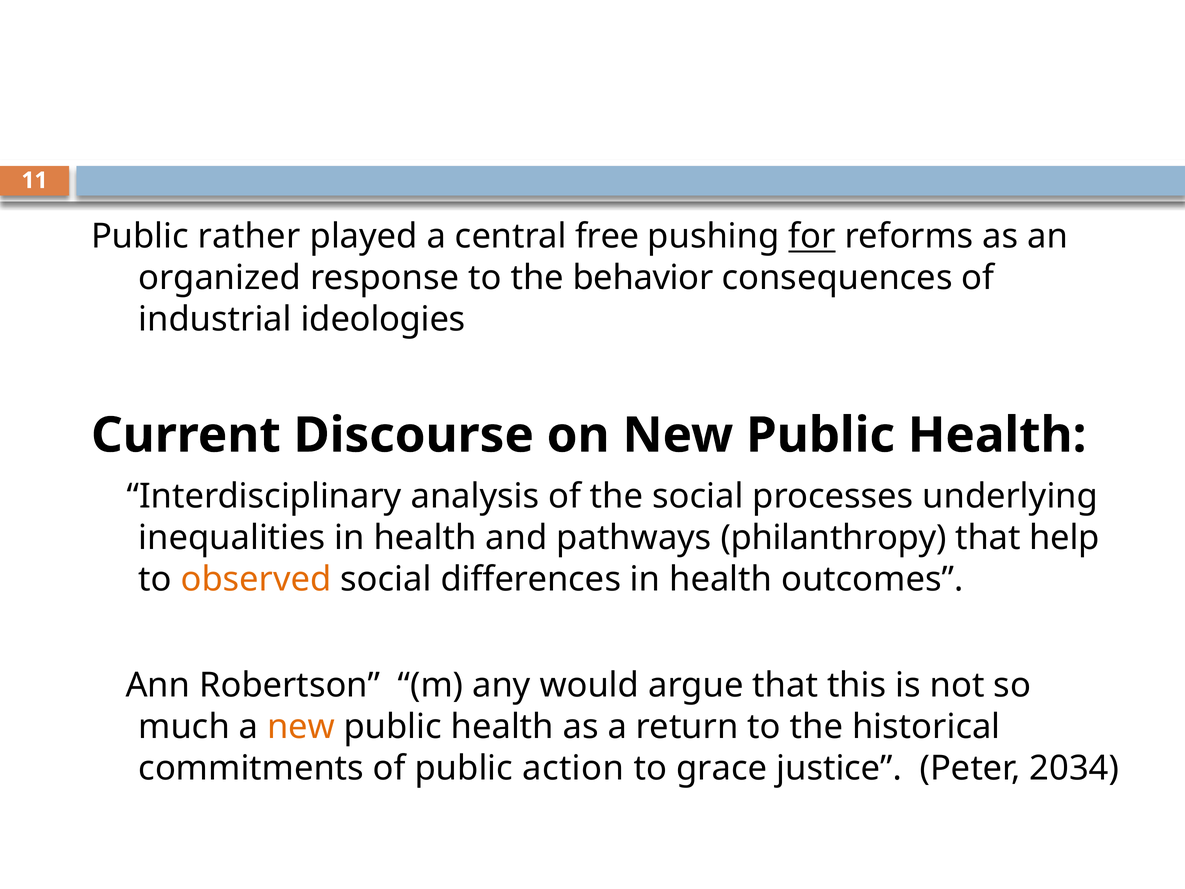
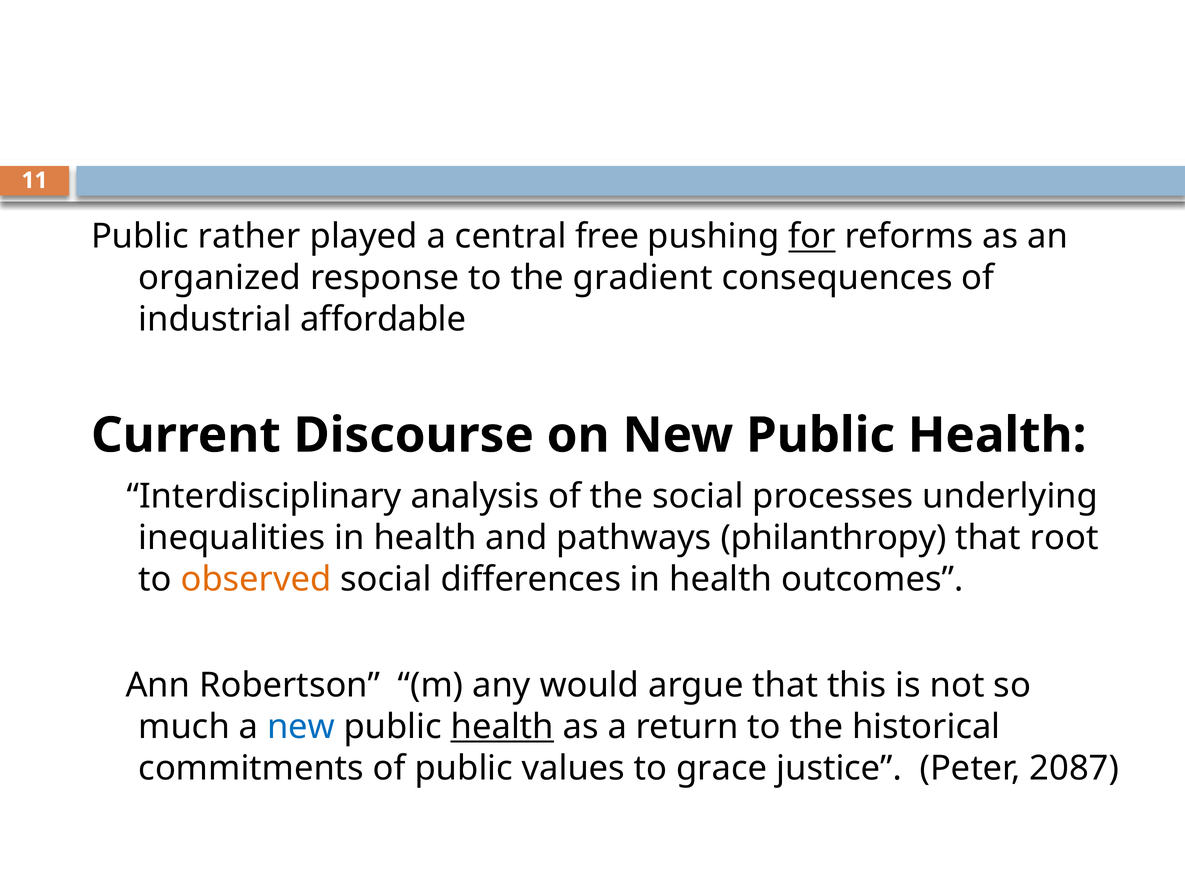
behavior: behavior -> gradient (643, 278)
ideologies: ideologies -> affordable (383, 319)
help: help -> root (1064, 538)
new colour: orange -> blue (301, 727)
health underline: none -> present (502, 727)
action: action -> values (573, 768)
2034: 2034 -> 2087 (1074, 768)
